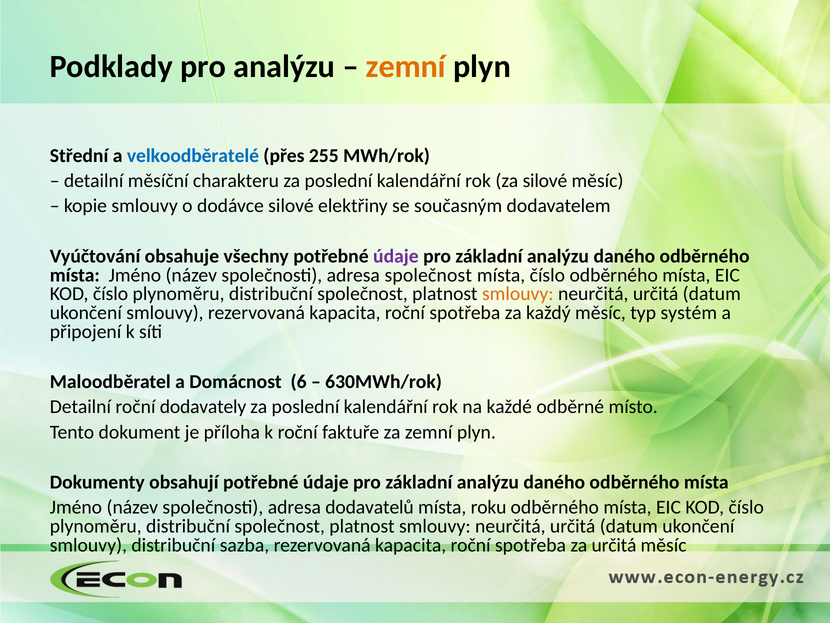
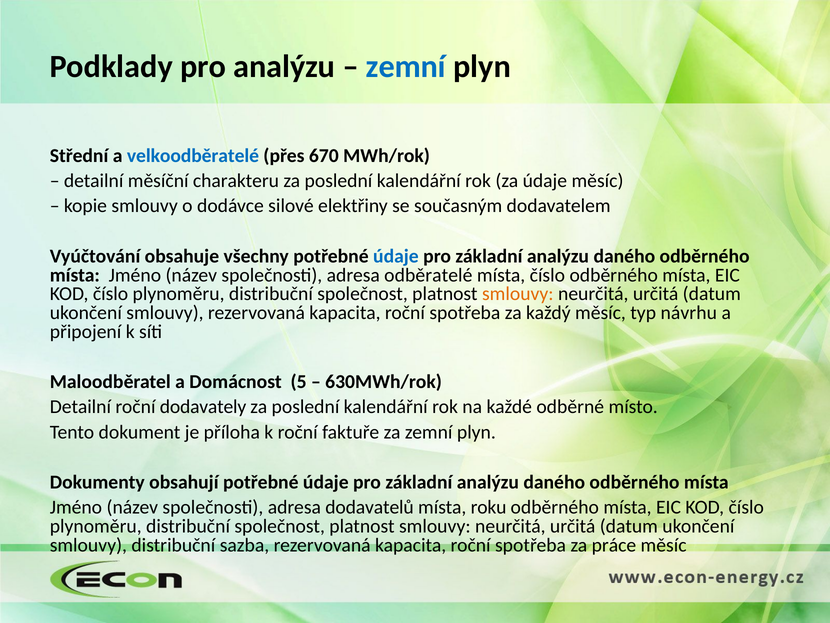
zemní colour: orange -> blue (406, 67)
255: 255 -> 670 (324, 156)
za silové: silové -> údaje (545, 181)
údaje colour: purple -> blue (396, 256)
adresa společnost: společnost -> odběratelé (428, 275)
systém: systém -> návrhu (689, 312)
6: 6 -> 5 (299, 382)
za určitá: určitá -> práce (614, 545)
